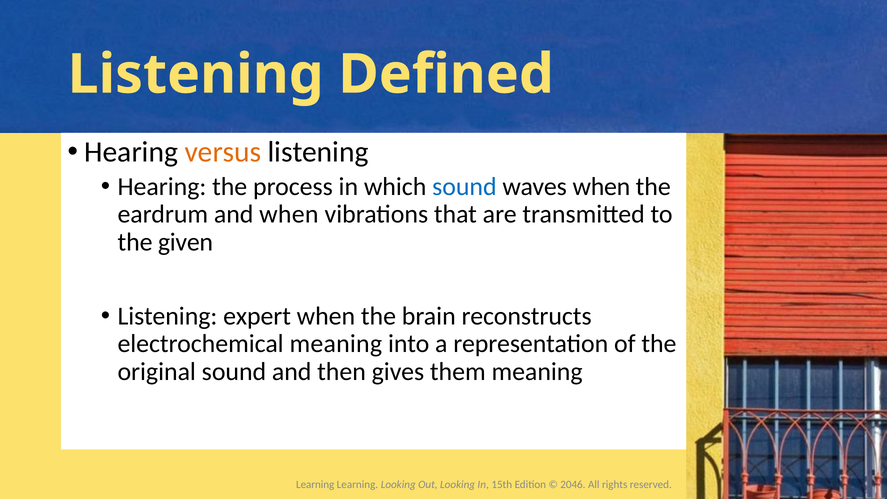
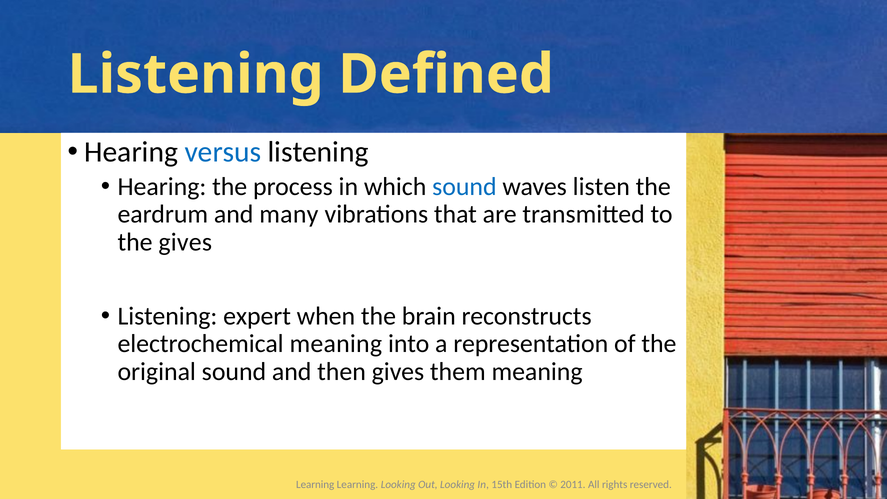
versus colour: orange -> blue (223, 152)
waves when: when -> listen (601, 186)
and when: when -> many (289, 214)
the given: given -> gives (185, 242)
2046: 2046 -> 2011 (573, 484)
